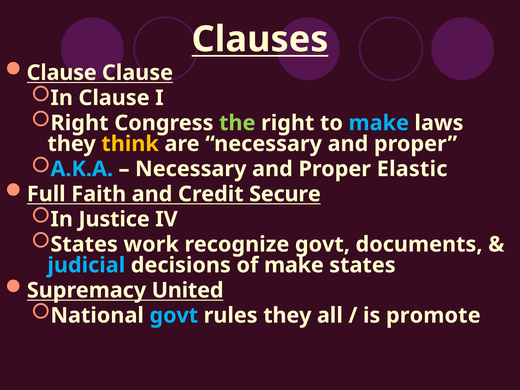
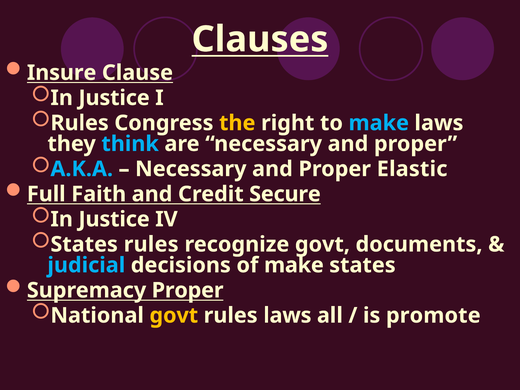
Clause: Clause -> Insure (62, 73)
Clause: Clause -> Justice (114, 98)
Right: Right -> Rules (80, 123)
the colour: light green -> yellow (237, 123)
think colour: yellow -> light blue (130, 144)
States work: work -> rules (151, 244)
Supremacy United: United -> Proper (188, 290)
govt colour: light blue -> yellow (174, 315)
rules they: they -> laws (287, 315)
